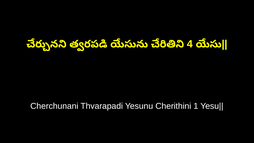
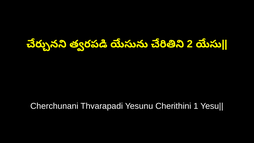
4: 4 -> 2 (190, 44)
